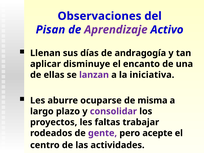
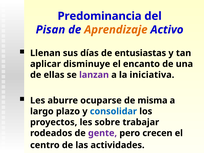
Observaciones: Observaciones -> Predominancia (100, 16)
Aprendizaje colour: purple -> orange (116, 30)
andragogía: andragogía -> entusiastas (140, 53)
consolidar colour: purple -> blue (113, 111)
faltas: faltas -> sobre (107, 122)
acepte: acepte -> crecen (157, 133)
